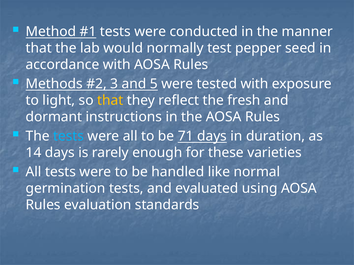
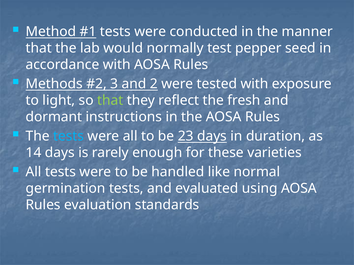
5: 5 -> 2 (154, 84)
that colour: yellow -> light green (110, 101)
71: 71 -> 23 (186, 136)
